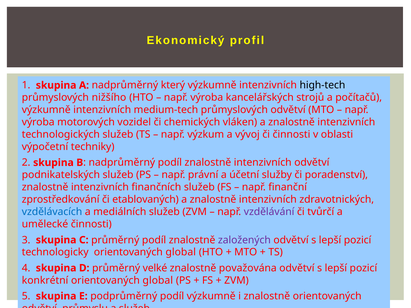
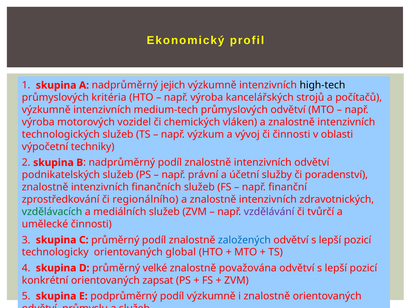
který: který -> jejich (173, 85)
nižšího: nižšího -> kritéria (109, 98)
etablovaných: etablovaných -> regionálního (145, 200)
vzdělávacích colour: blue -> green (52, 212)
založených colour: purple -> blue (244, 240)
global: global -> zapsat (158, 281)
